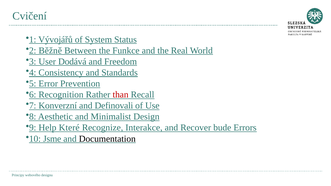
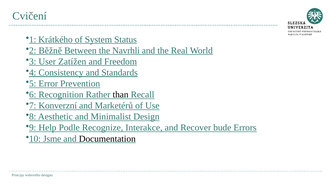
Vývojářů: Vývojářů -> Krátkého (55, 40)
Funkce: Funkce -> Navrhli (126, 51)
Dodává: Dodává -> Zatížen (72, 62)
than colour: red -> black (121, 95)
Definovali: Definovali -> Marketérů (114, 106)
Které: Které -> Podle (69, 128)
